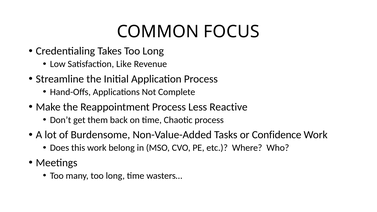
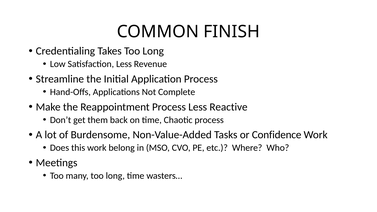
FOCUS: FOCUS -> FINISH (232, 32)
Satisfaction Like: Like -> Less (124, 64)
